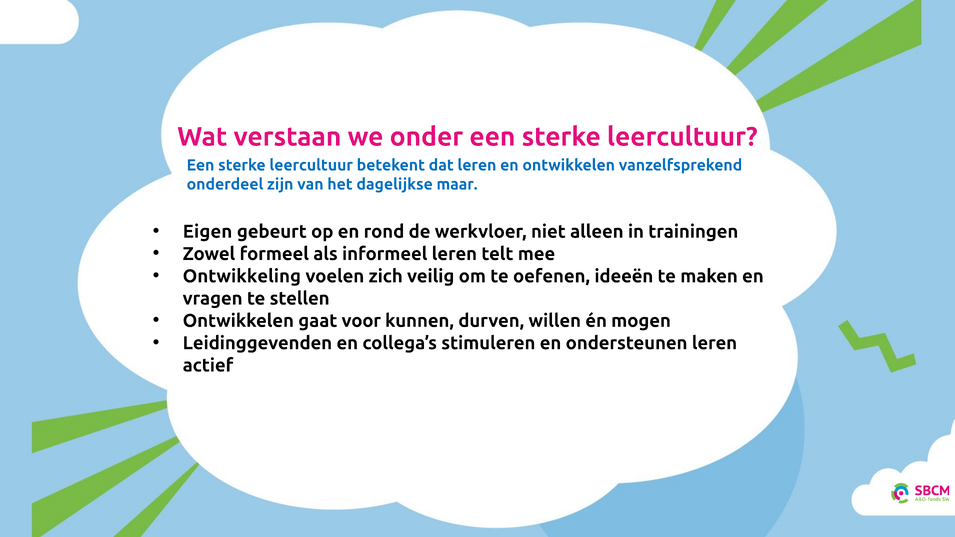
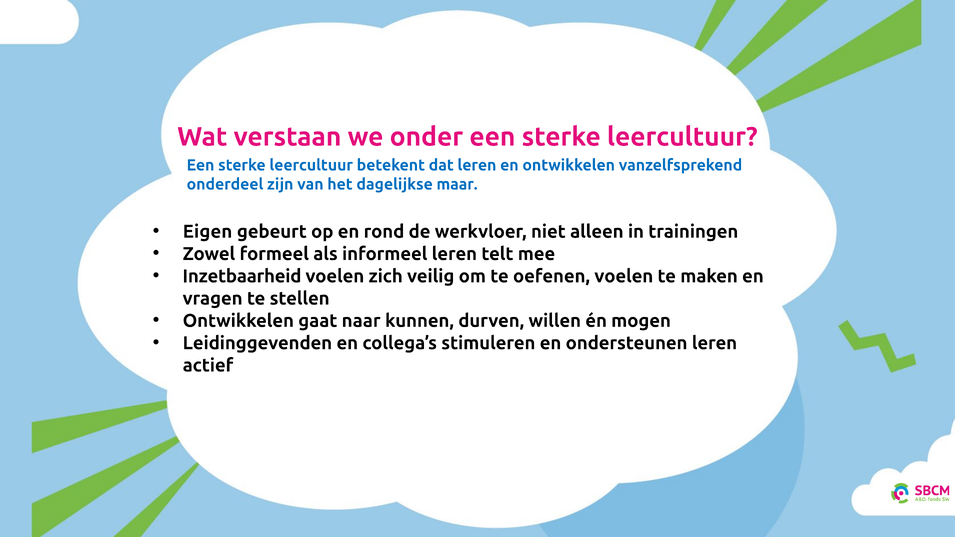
Ontwikkeling: Ontwikkeling -> Inzetbaarheid (242, 276)
oefenen ideeën: ideeën -> voelen (624, 276)
voor: voor -> naar (361, 321)
